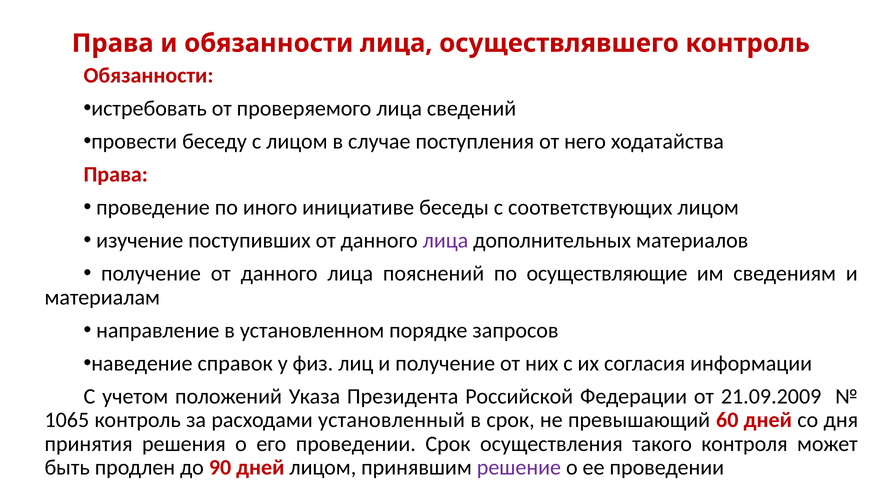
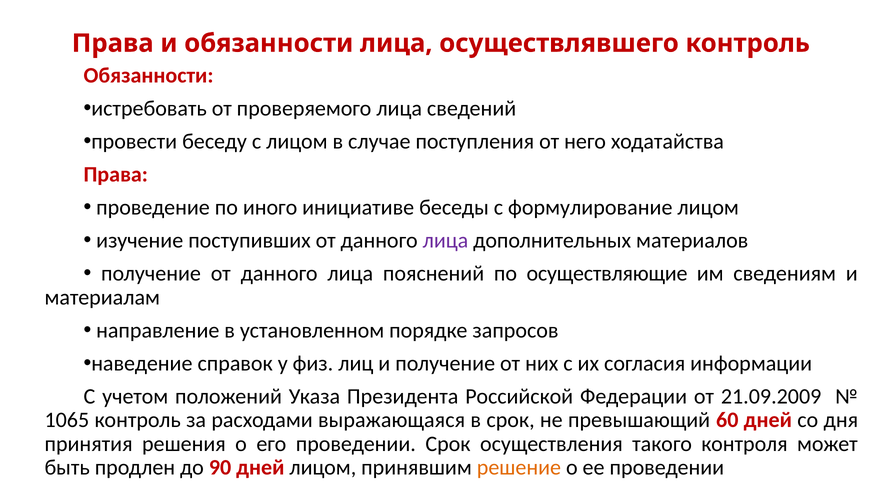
соответствующих: соответствующих -> формулирование (590, 208)
установленный: установленный -> выражающаяся (392, 420)
решение colour: purple -> orange (519, 468)
